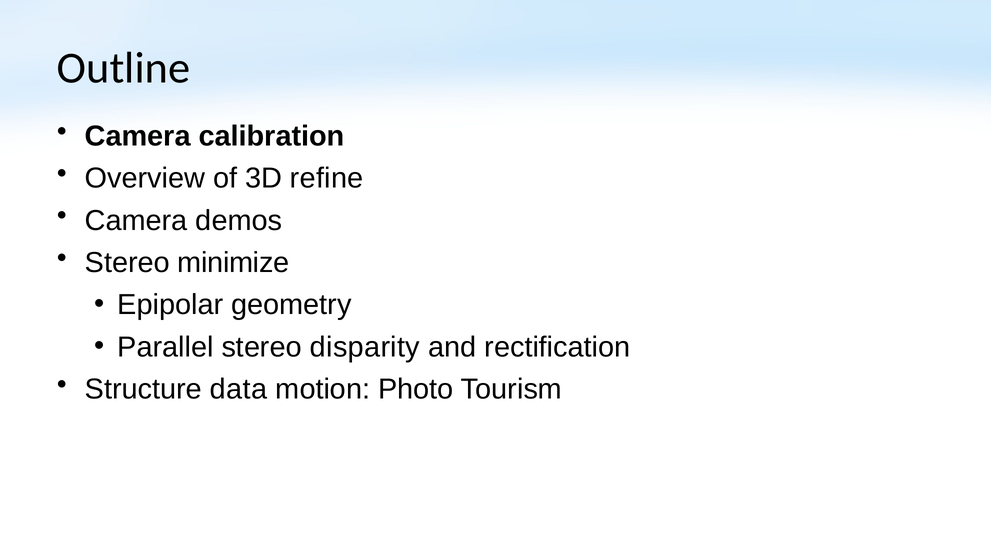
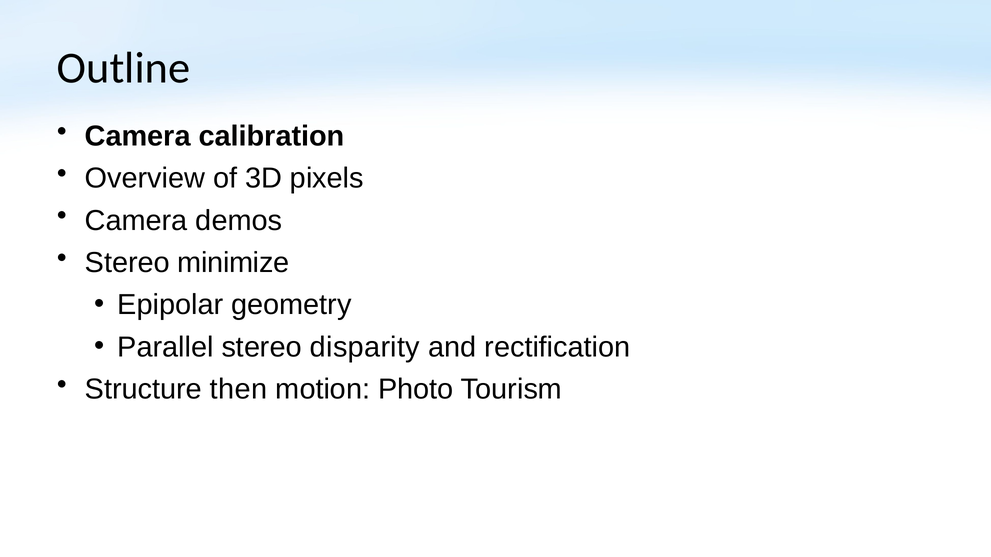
refine: refine -> pixels (327, 179)
data: data -> then (239, 390)
